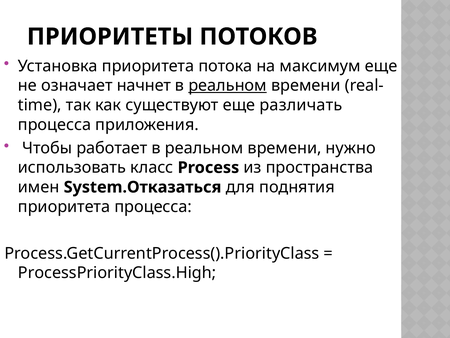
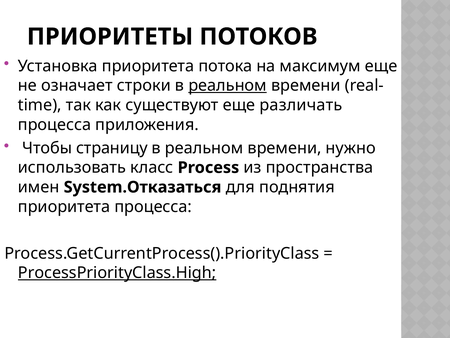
начнет: начнет -> строки (144, 85)
работает: работает -> страницу (112, 148)
ProcessPriorityClass.High underline: none -> present (117, 273)
